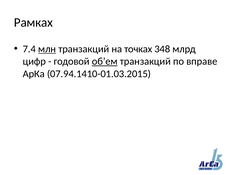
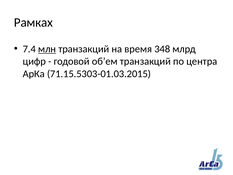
точках: точках -> время (138, 49)
об’ем underline: present -> none (105, 61)
вправе: вправе -> центра (202, 61)
07.94.1410-01.03.2015: 07.94.1410-01.03.2015 -> 71.15.5303-01.03.2015 (99, 74)
